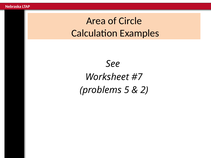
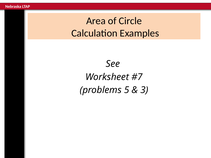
2: 2 -> 3 (144, 90)
